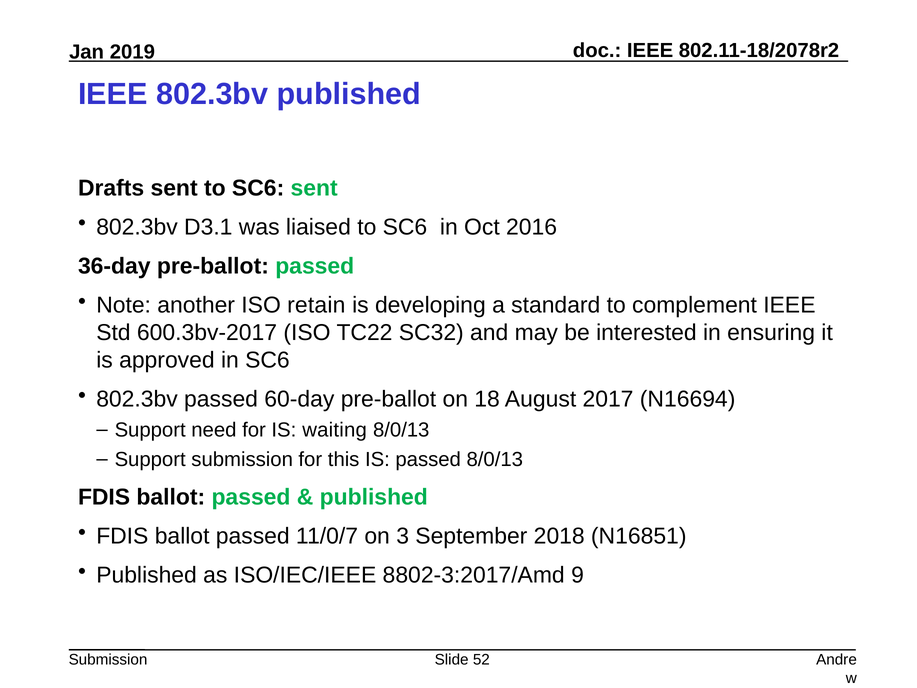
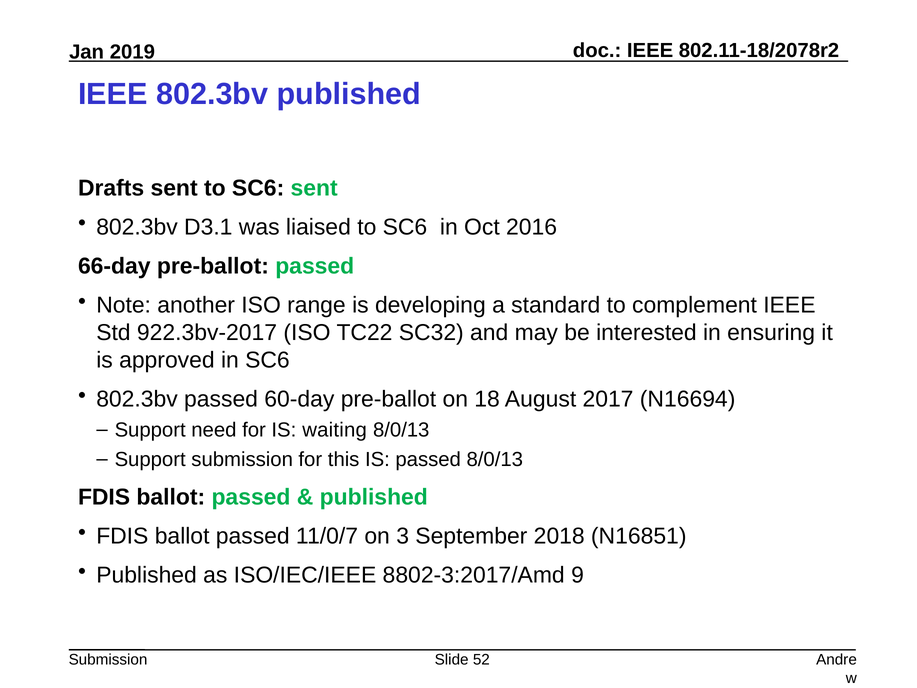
36-day: 36-day -> 66-day (114, 266)
retain: retain -> range (316, 305)
600.3bv-2017: 600.3bv-2017 -> 922.3bv-2017 (207, 333)
